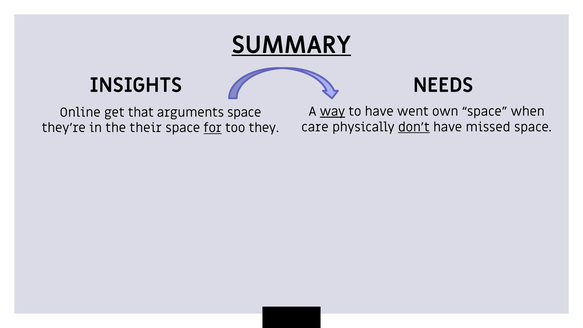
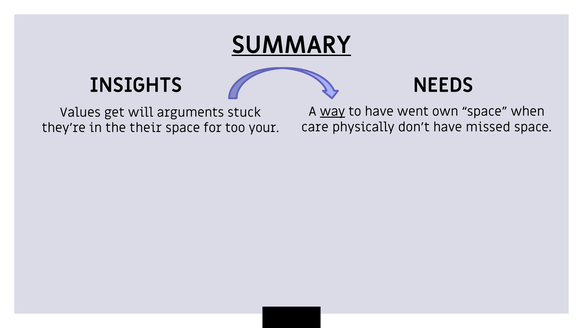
Online: Online -> Values (80, 112)
that: that -> will (141, 112)
arguments space: space -> stuck (244, 112)
don’t underline: present -> none (414, 127)
for underline: present -> none (213, 128)
they: they -> your (264, 128)
